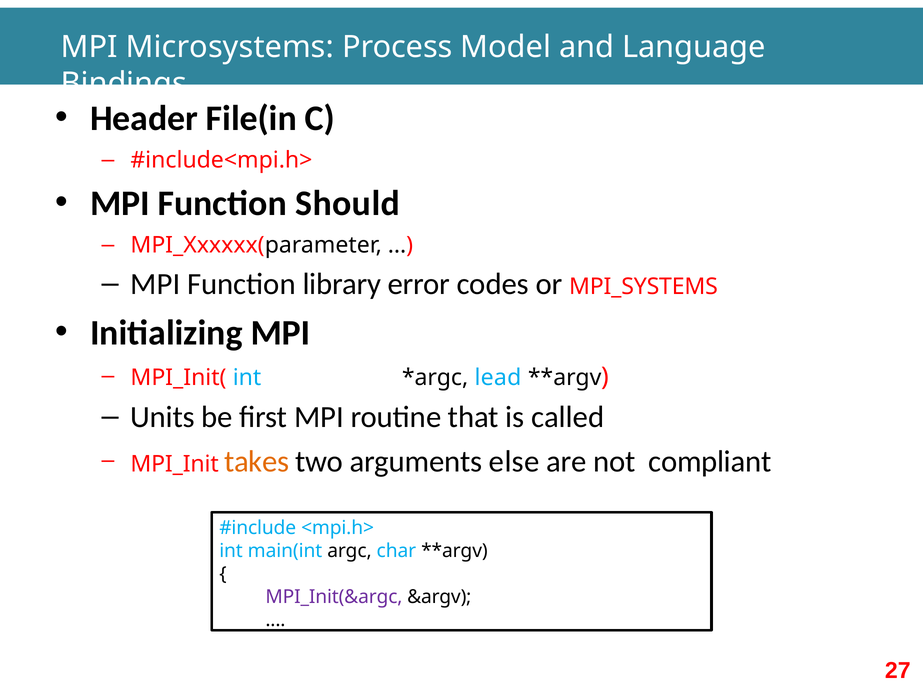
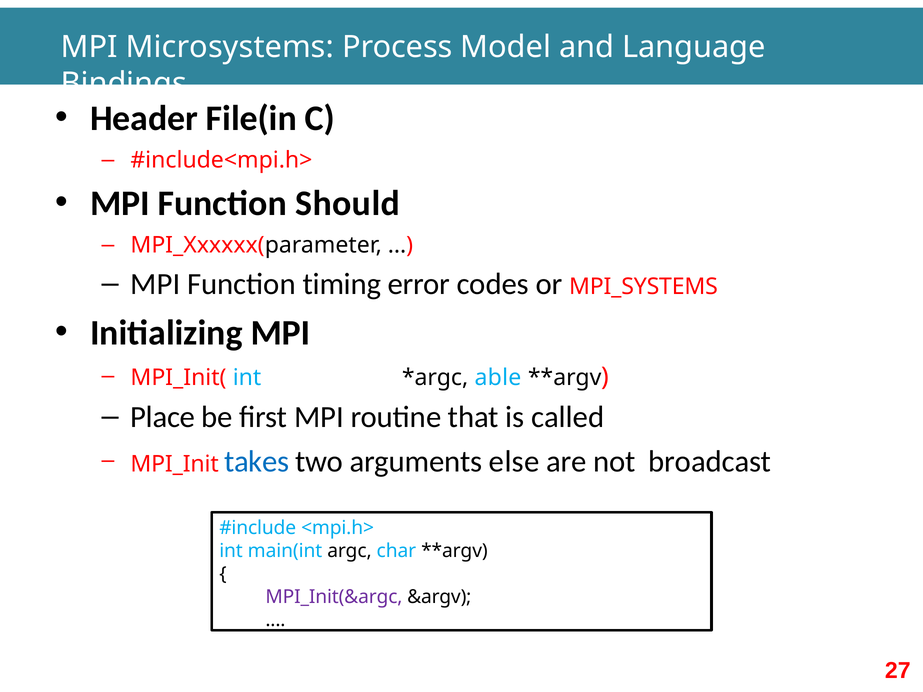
library: library -> timing (342, 284)
lead: lead -> able (498, 378)
Units: Units -> Place (163, 417)
takes colour: orange -> blue (257, 462)
compliant: compliant -> broadcast (710, 462)
